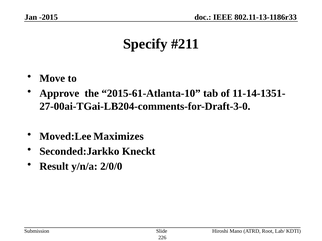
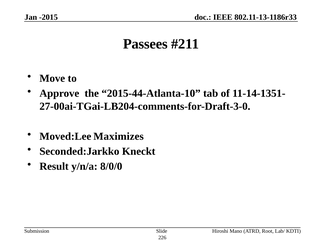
Specify: Specify -> Passees (145, 44)
2015-61-Atlanta-10: 2015-61-Atlanta-10 -> 2015-44-Atlanta-10 (151, 94)
2/0/0: 2/0/0 -> 8/0/0 (111, 167)
